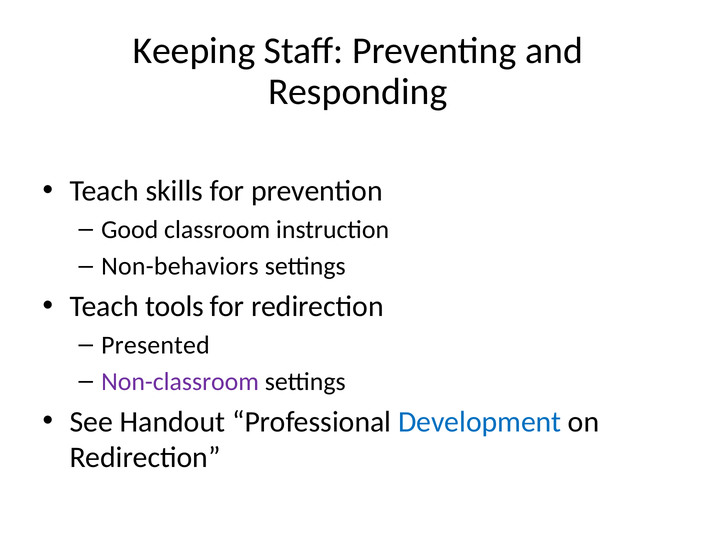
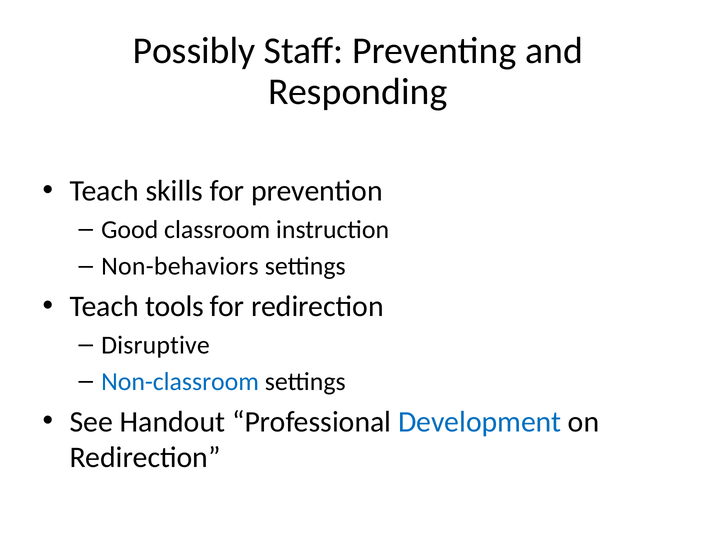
Keeping: Keeping -> Possibly (194, 51)
Presented: Presented -> Disruptive (155, 345)
Non-classroom colour: purple -> blue (180, 382)
